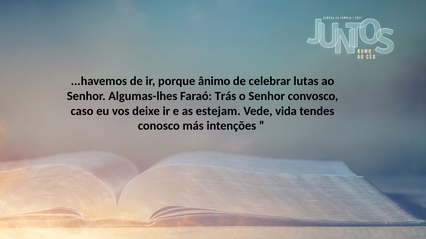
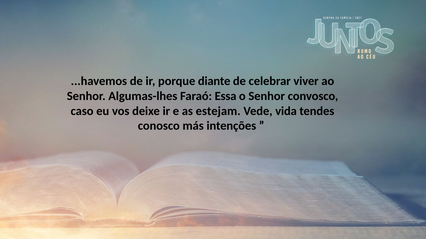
ânimo: ânimo -> diante (214, 81)
lutas: lutas -> viver (306, 81)
Trás: Trás -> Essa (226, 96)
